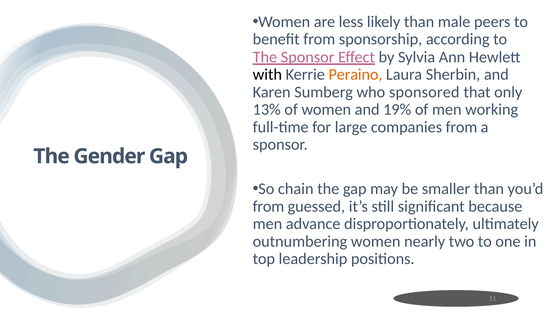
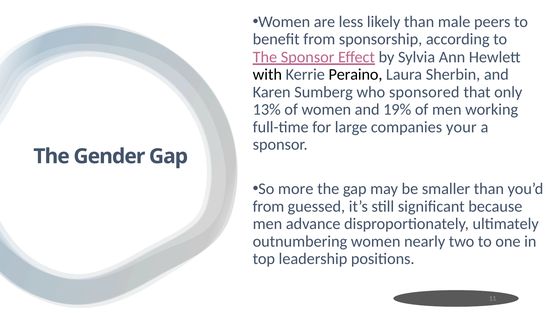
Peraino colour: orange -> black (355, 75)
companies from: from -> your (461, 127)
chain: chain -> more (296, 189)
